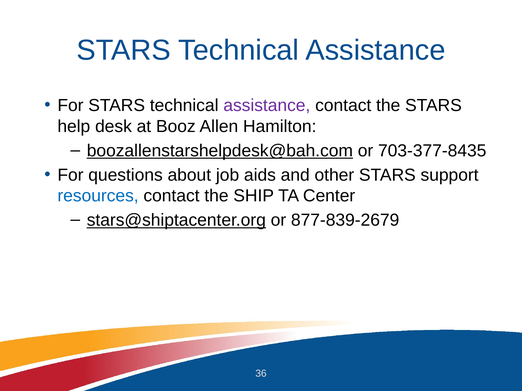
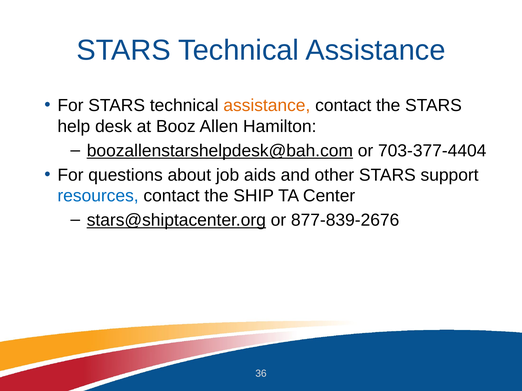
assistance colour: purple -> orange (267, 106)
703-377-8435: 703-377-8435 -> 703-377-4404 (432, 151)
877-839-2679: 877-839-2679 -> 877-839-2676 (345, 220)
